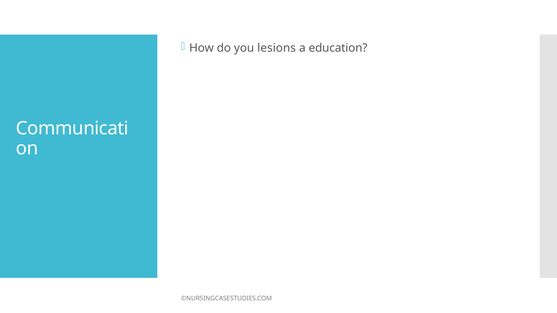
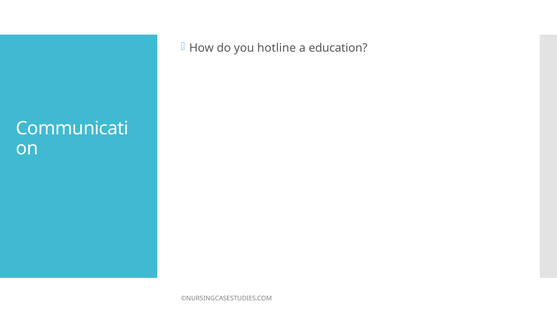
lesions: lesions -> hotline (277, 48)
